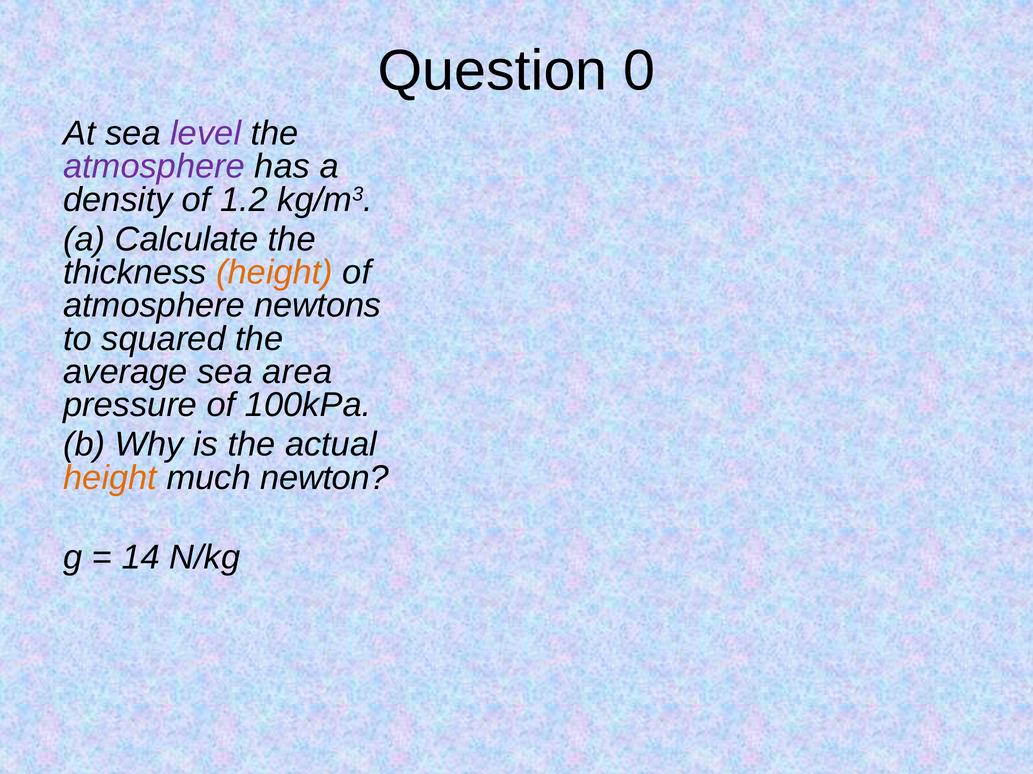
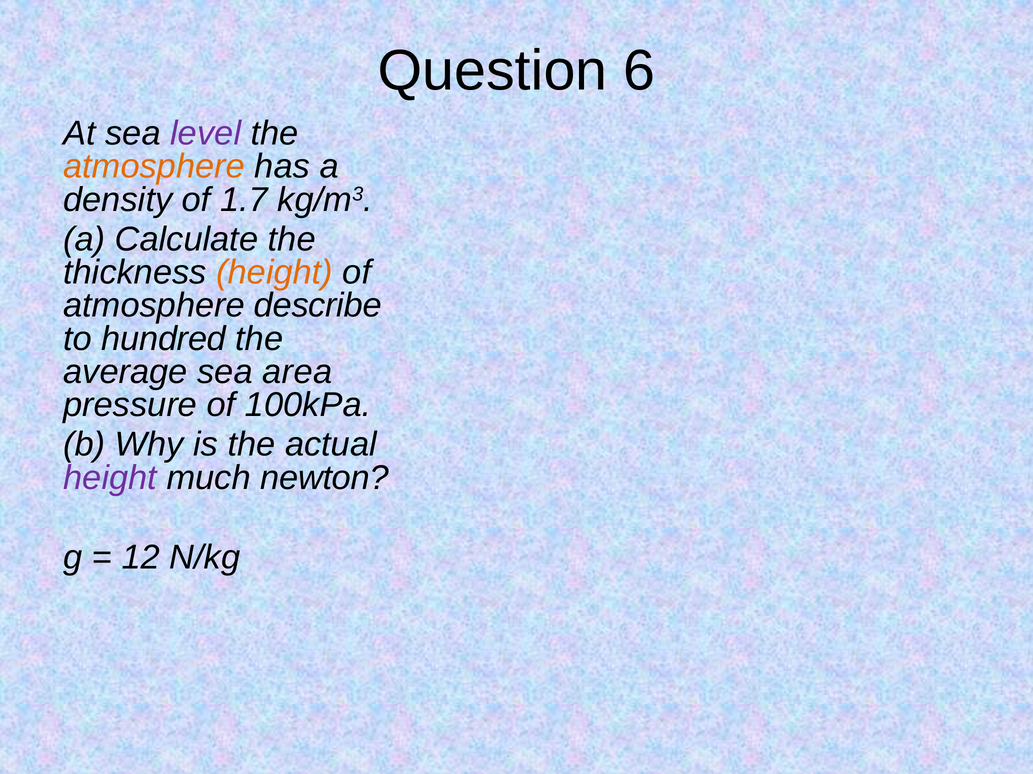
0: 0 -> 6 (639, 71)
atmosphere colour: purple -> orange (154, 167)
1.2: 1.2 -> 1.7 (244, 200)
newtons: newtons -> describe (318, 306)
squared: squared -> hundred (164, 339)
height colour: orange -> purple (110, 478)
14: 14 -> 12 (141, 558)
